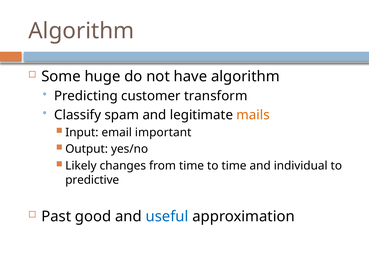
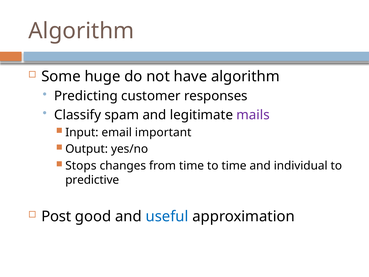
transform: transform -> responses (216, 96)
mails colour: orange -> purple (253, 115)
Likely: Likely -> Stops (81, 166)
Past: Past -> Post (56, 216)
